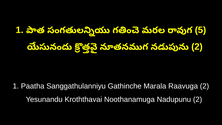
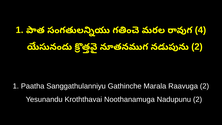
5: 5 -> 4 (200, 30)
